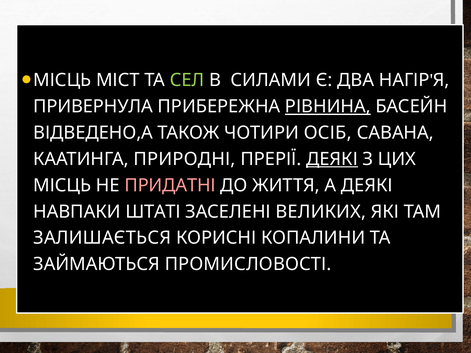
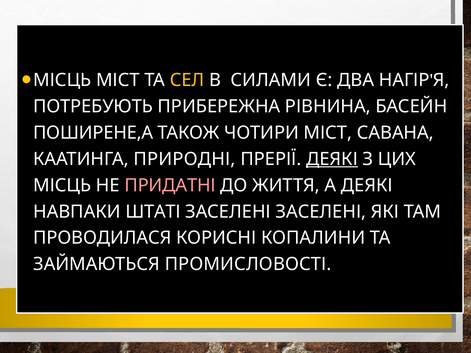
СЕЛ colour: light green -> yellow (187, 80)
ПРИВЕРНУЛА: ПРИВЕРНУЛА -> ПОТРЕБУЮТЬ (93, 107)
РІВНИНА underline: present -> none (328, 107)
ВІДВЕДЕНО,А: ВІДВЕДЕНО,А -> ПОШИРЕНЕ,А (93, 133)
ЧОТИРИ ОСІБ: ОСІБ -> МІСТ (328, 133)
ЗАСЕЛЕНІ ВЕЛИКИХ: ВЕЛИКИХ -> ЗАСЕЛЕНІ (321, 212)
ЗАЛИШАЄТЬСЯ: ЗАЛИШАЄТЬСЯ -> ПРОВОДИЛАСЯ (102, 238)
